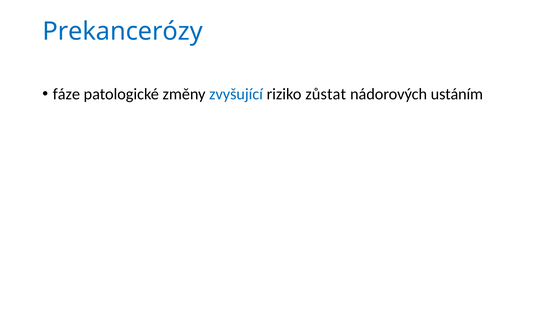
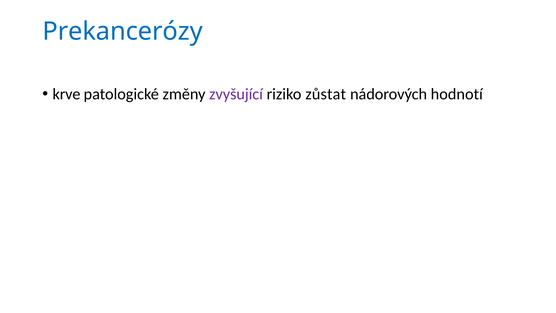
fáze: fáze -> krve (67, 94)
zvyšující colour: blue -> purple (236, 94)
ustáním: ustáním -> hodnotí (457, 94)
